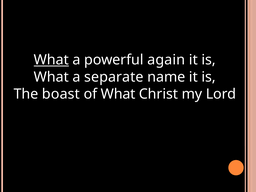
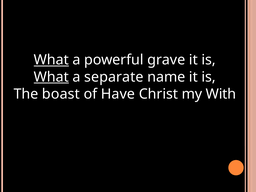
again: again -> grave (166, 60)
What underline: none -> present (51, 77)
of What: What -> Have (118, 94)
Lord: Lord -> With (221, 94)
